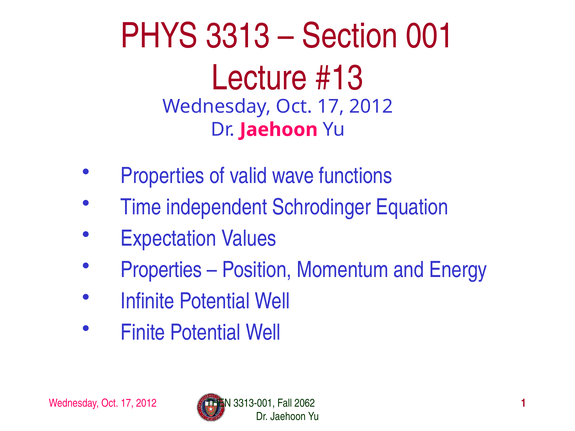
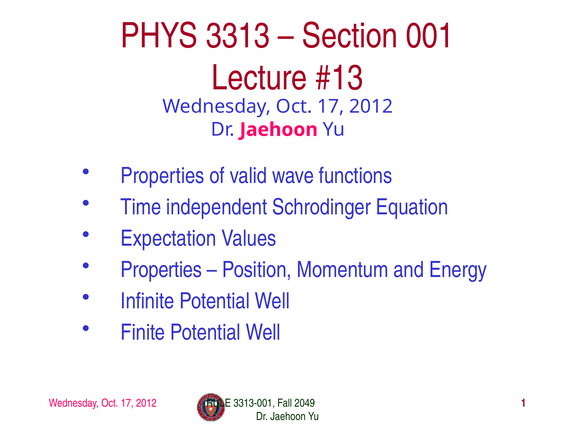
THEN: THEN -> RULE (219, 403)
2062: 2062 -> 2049 (305, 403)
